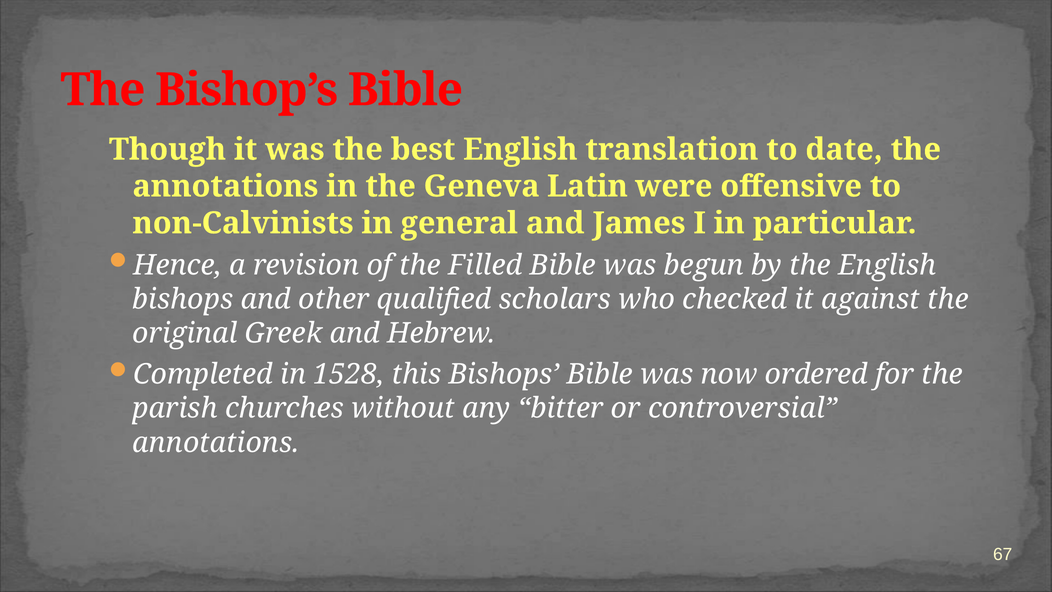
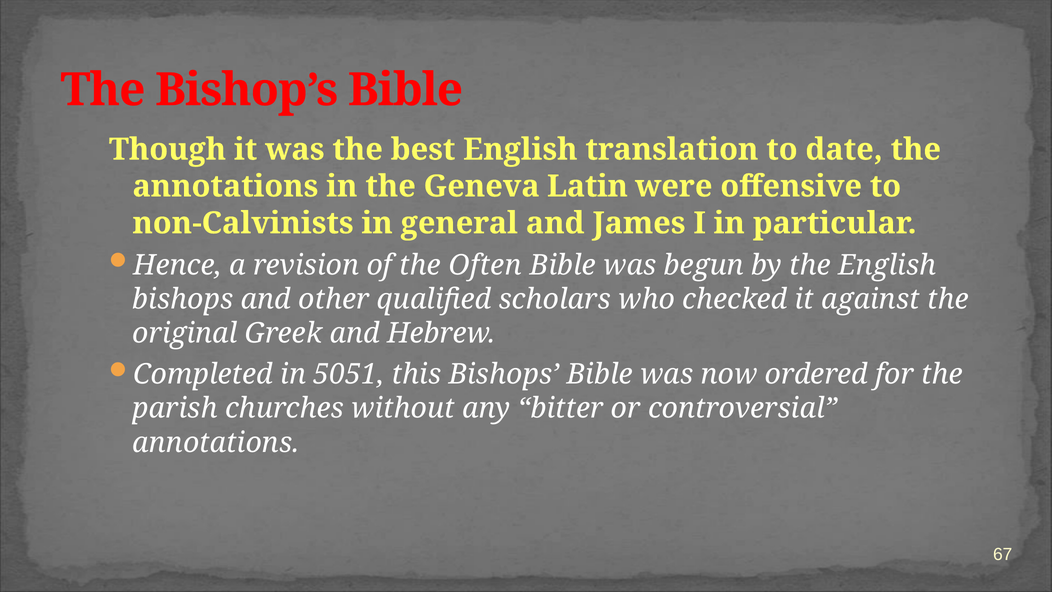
Filled: Filled -> Often (485, 265)
1528: 1528 -> 5051 (349, 374)
